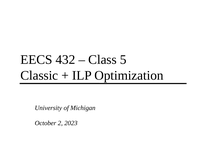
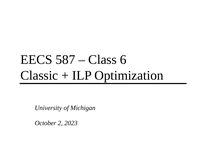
432: 432 -> 587 (65, 60)
5: 5 -> 6 (123, 60)
